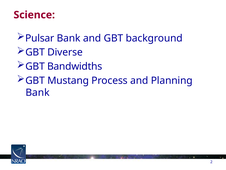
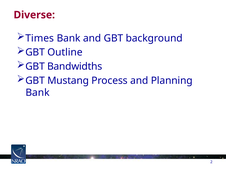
Science: Science -> Diverse (34, 15)
Pulsar: Pulsar -> Times (40, 38)
Diverse: Diverse -> Outline (65, 52)
